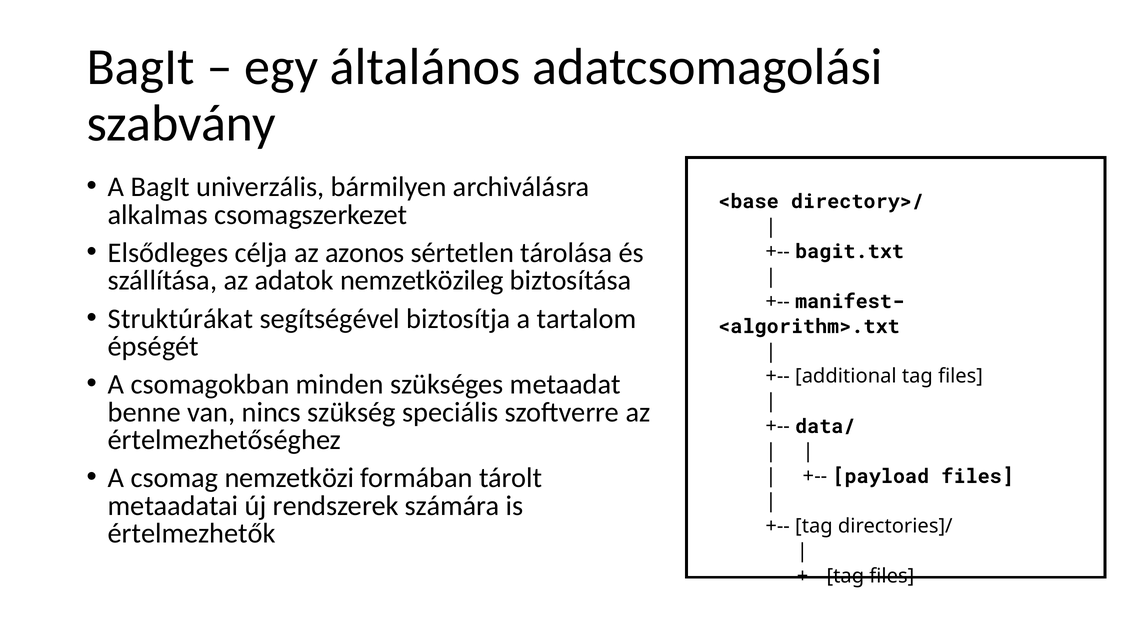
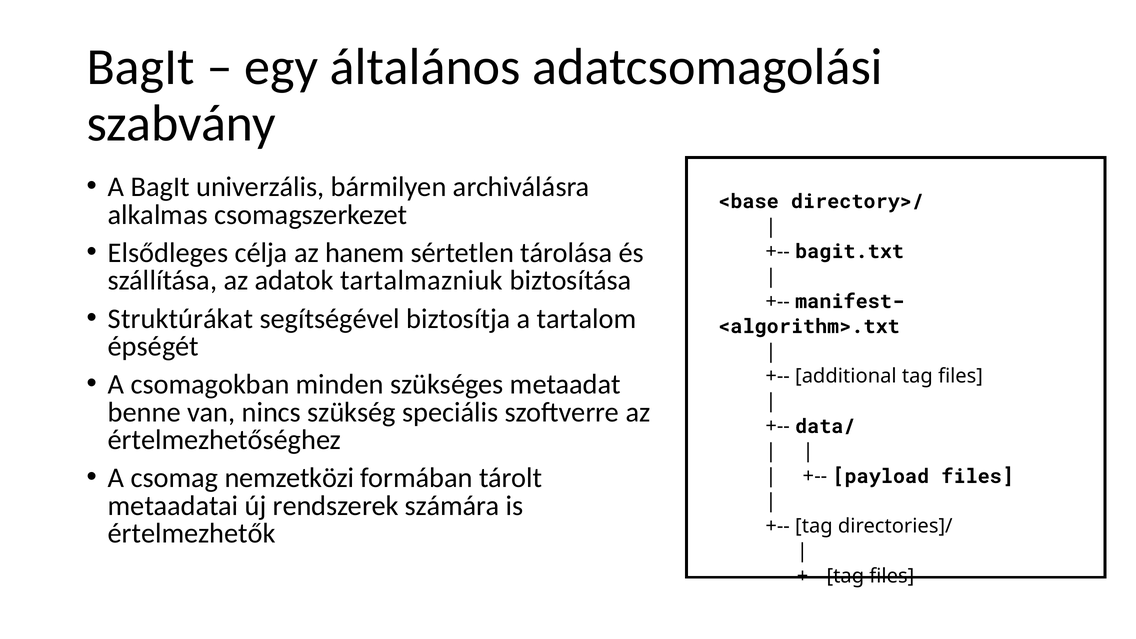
azonos: azonos -> hanem (365, 253)
nemzetközileg: nemzetközileg -> tartalmazniuk (422, 281)
